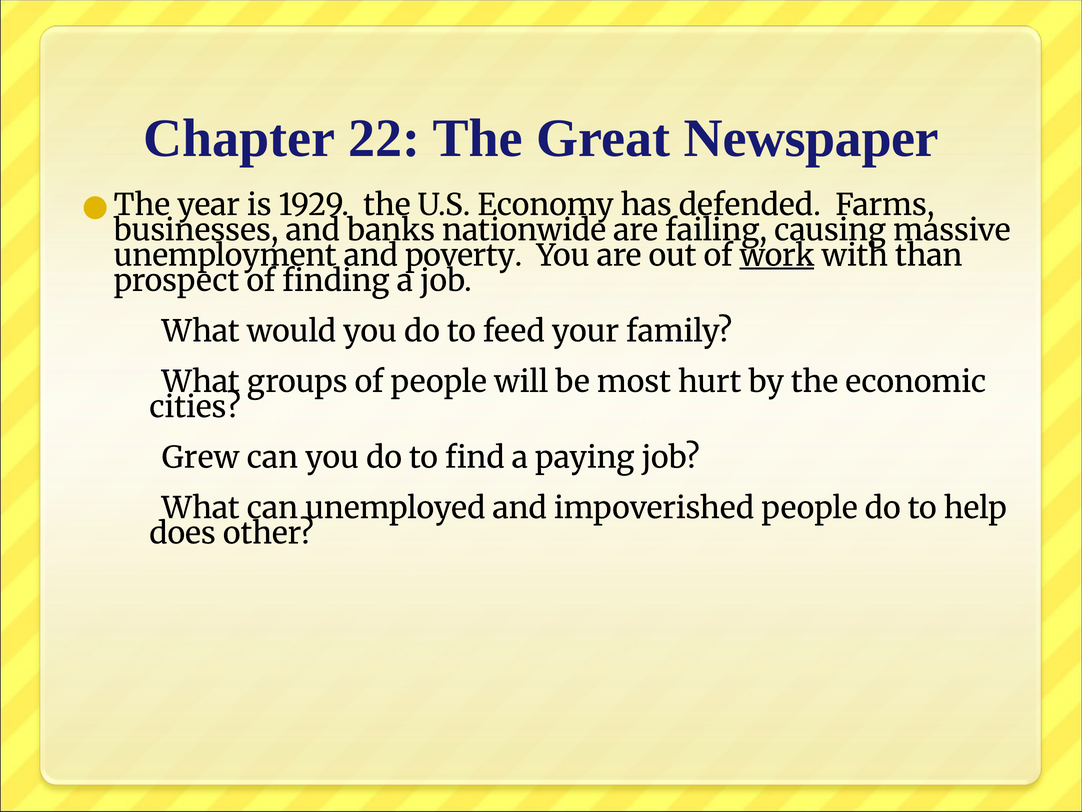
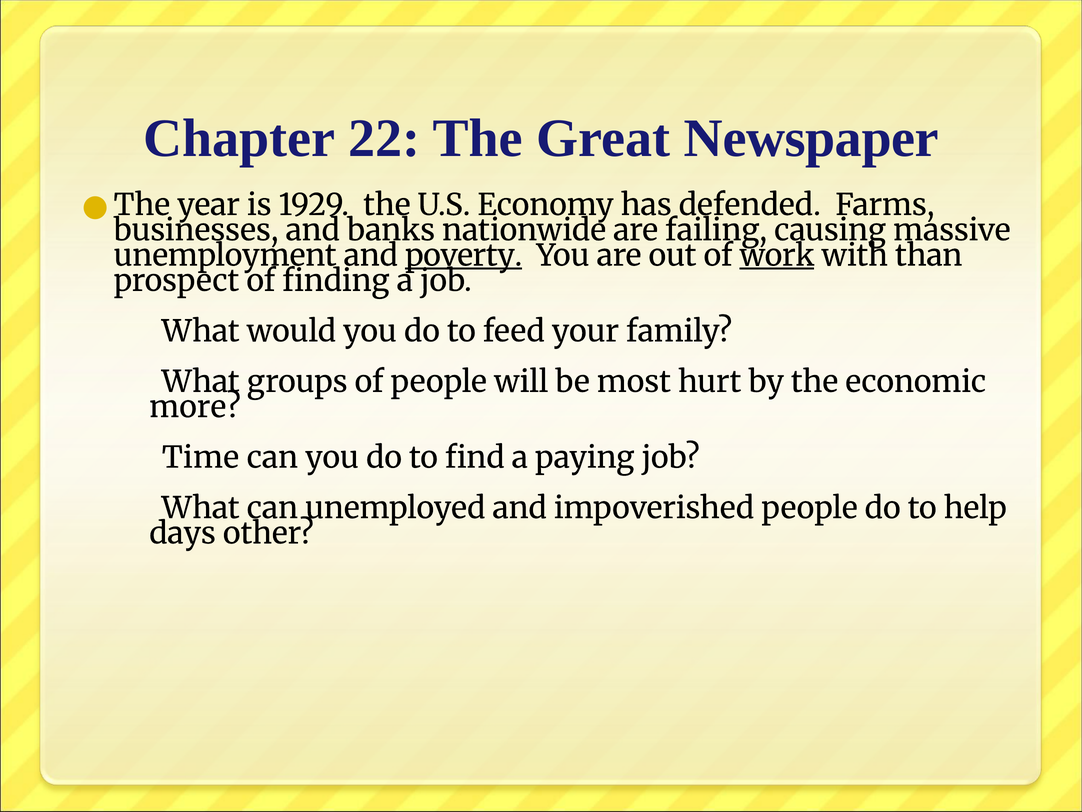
poverty underline: none -> present (464, 256)
cities: cities -> more (195, 407)
Grew: Grew -> Time (200, 458)
does: does -> days (183, 533)
